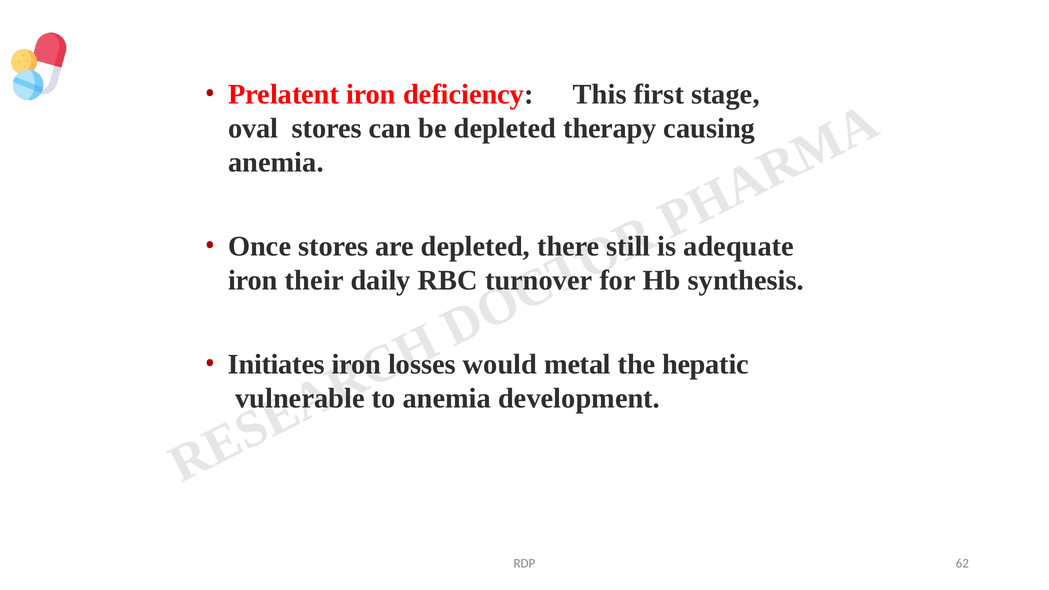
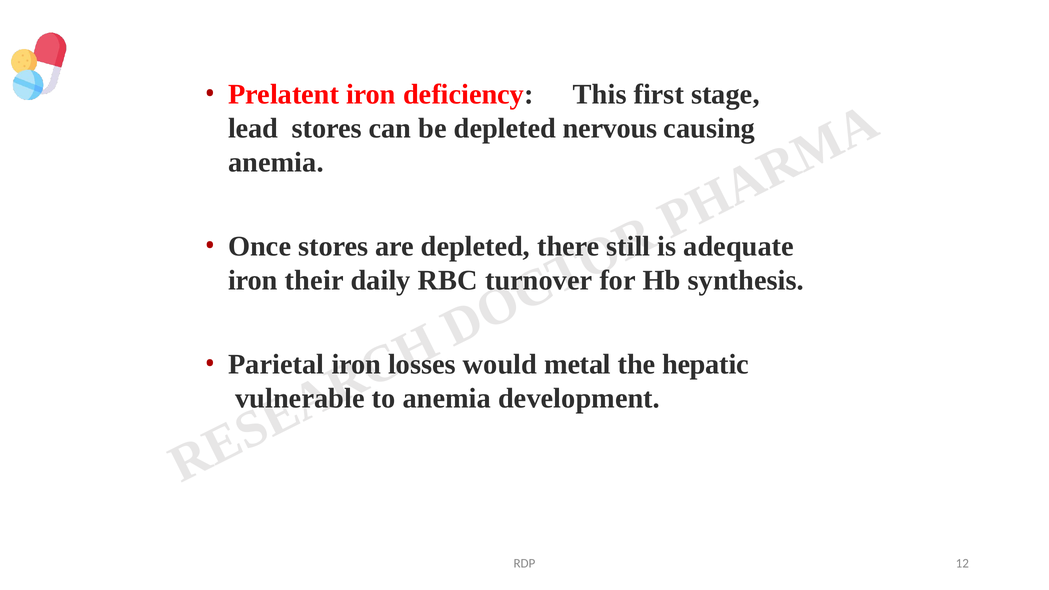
oval: oval -> lead (253, 128)
therapy: therapy -> nervous (610, 128)
Initiates: Initiates -> Parietal (276, 364)
62: 62 -> 12 (962, 563)
